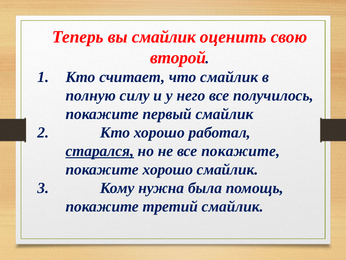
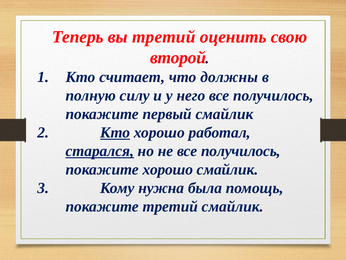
вы смайлик: смайлик -> третий (164, 37)
что смайлик: смайлик -> должны (229, 77)
Кто underline: none -> present (115, 132)
не все покажите: покажите -> получилось (241, 151)
